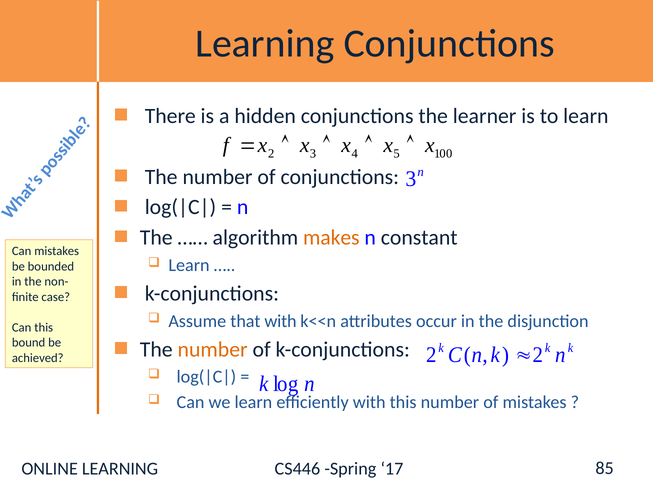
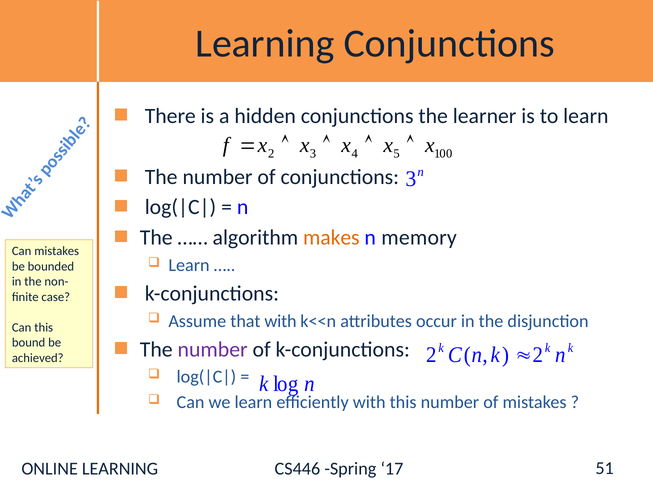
constant: constant -> memory (419, 238)
number colour: orange -> purple (213, 349)
85: 85 -> 51 (605, 468)
